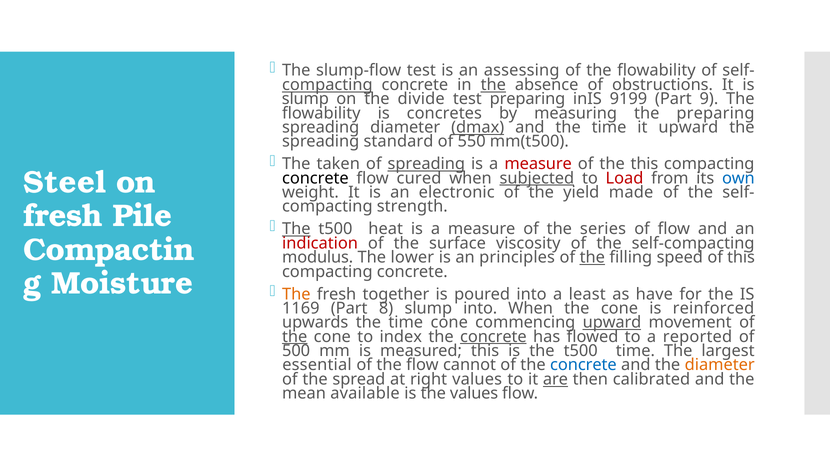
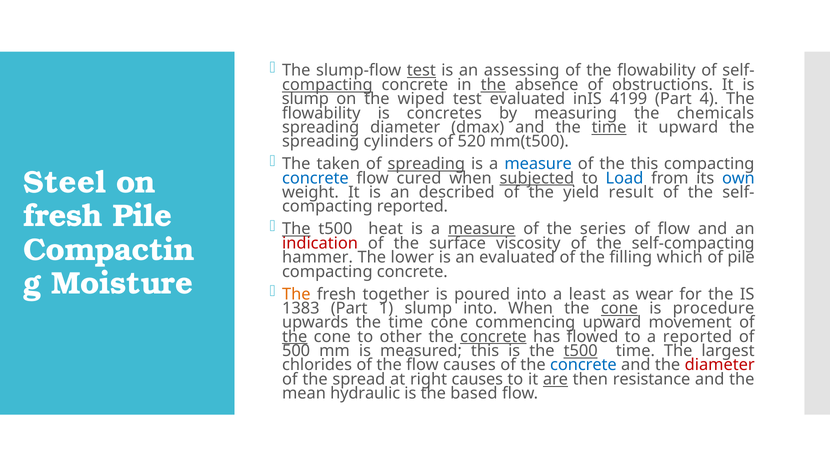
test underline: none -> present (421, 71)
divide: divide -> wiped (421, 99)
test preparing: preparing -> evaluated (527, 99)
9199: 9199 -> 4199 (628, 99)
9: 9 -> 4 (709, 99)
the preparing: preparing -> chemicals (715, 113)
dmax underline: present -> none (478, 127)
time underline: none -> present (609, 127)
standard: standard -> cylinders (398, 141)
550: 550 -> 520 (472, 141)
measure colour: red -> blue (538, 164)
concrete colour: black -> blue (315, 178)
Load colour: red -> blue (624, 178)
electronic: electronic -> described (457, 192)
made: made -> result (631, 192)
compacting strength: strength -> reported (412, 206)
measure underline: none -> present (482, 229)
modulus: modulus -> hammer (318, 257)
an principles: principles -> evaluated (517, 257)
the underline: present -> none (592, 257)
speed: speed -> which (680, 257)
of this: this -> pile (741, 257)
have: have -> wear (654, 294)
1169: 1169 -> 1383 (301, 308)
8: 8 -> 1 (386, 308)
cone underline: none -> present (619, 308)
reinforced: reinforced -> procedure (714, 308)
upward underline: present -> none (612, 322)
index: index -> other (401, 337)
t500 underline: none -> present (581, 351)
essential: essential -> chlorides (317, 365)
flow cannot: cannot -> causes (469, 365)
diameter colour: orange -> red (720, 365)
right values: values -> causes (477, 379)
calibrated: calibrated -> resistance (652, 379)
available: available -> hydraulic (365, 393)
the values: values -> based (474, 393)
